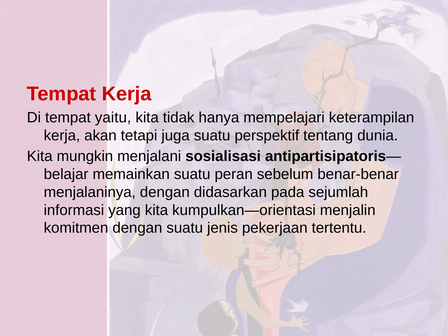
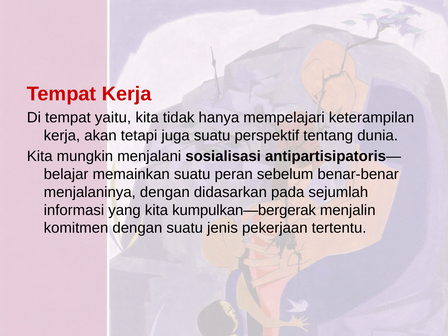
kumpulkan—orientasi: kumpulkan—orientasi -> kumpulkan—bergerak (244, 210)
